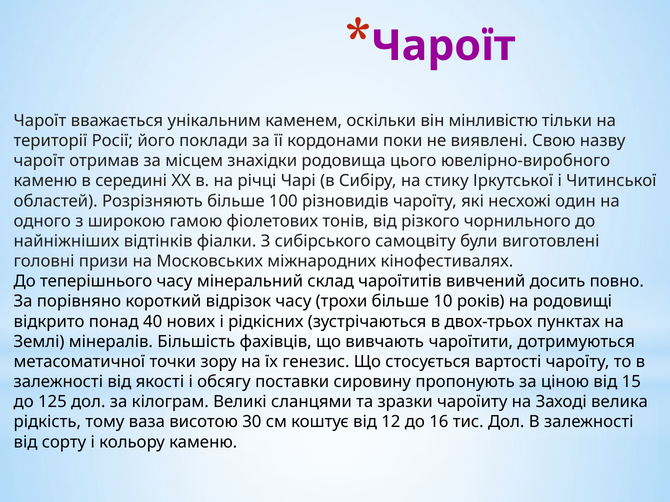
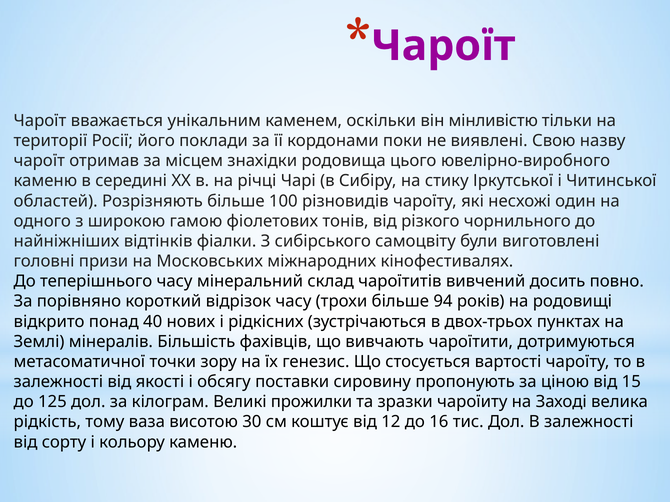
10: 10 -> 94 (443, 302)
сланцями: сланцями -> прожилки (312, 402)
